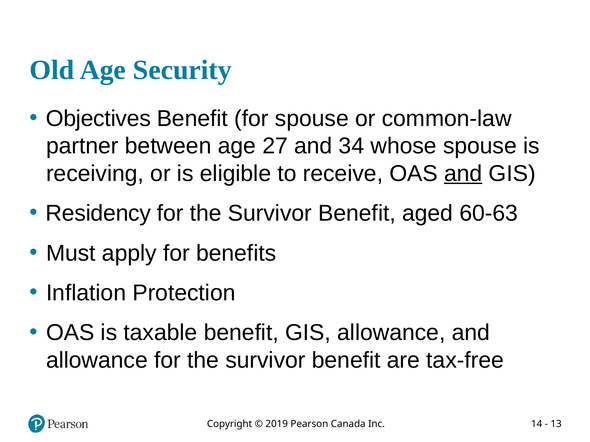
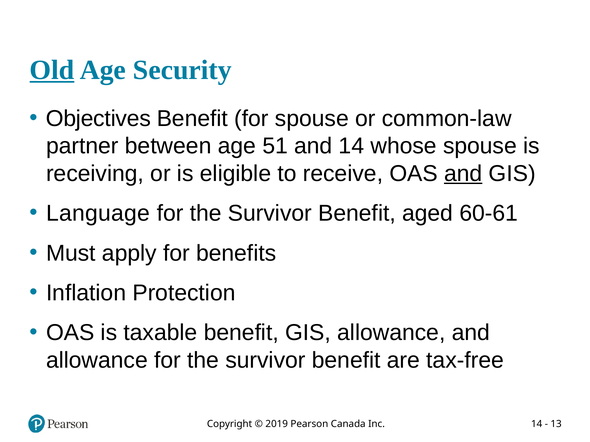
Old underline: none -> present (52, 70)
27: 27 -> 51 (275, 146)
and 34: 34 -> 14 (351, 146)
Residency: Residency -> Language (98, 214)
60-63: 60-63 -> 60-61 (489, 214)
